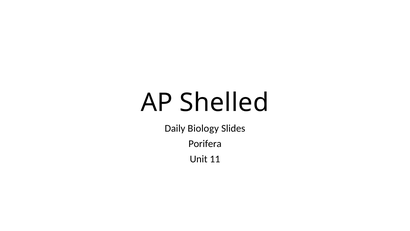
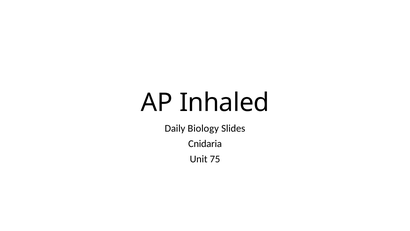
Shelled: Shelled -> Inhaled (224, 102)
Porifera: Porifera -> Cnidaria (205, 143)
11: 11 -> 75 (215, 159)
